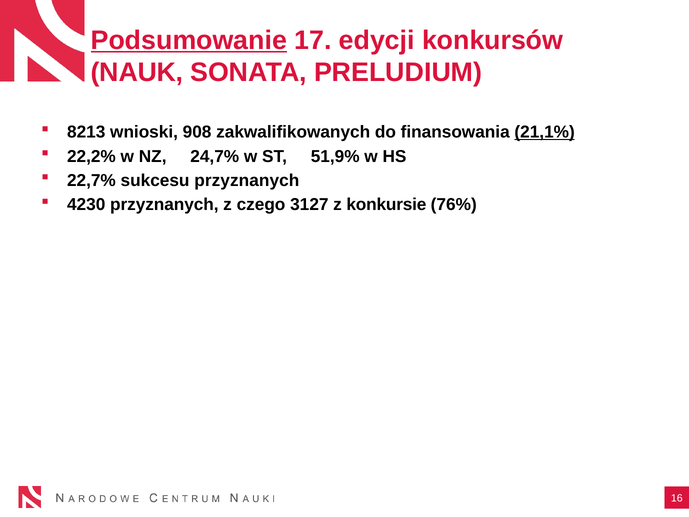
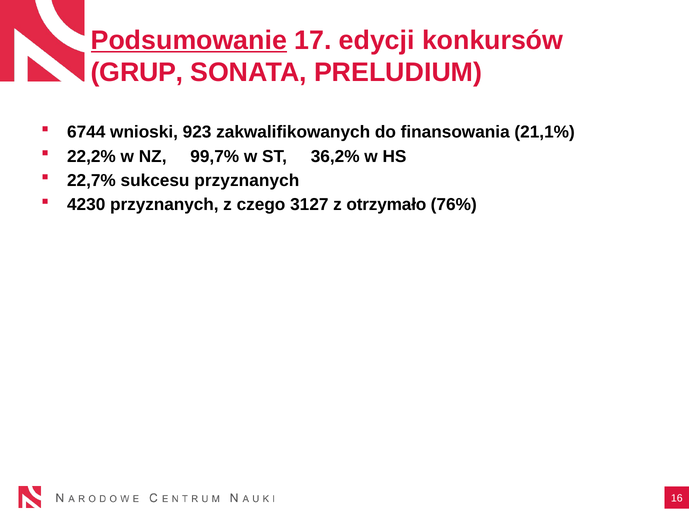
NAUK: NAUK -> GRUP (137, 73)
8213: 8213 -> 6744 (86, 132)
908: 908 -> 923 (197, 132)
21,1% underline: present -> none (545, 132)
24,7%: 24,7% -> 99,7% (215, 156)
51,9%: 51,9% -> 36,2% (335, 156)
konkursie: konkursie -> otrzymało (386, 205)
